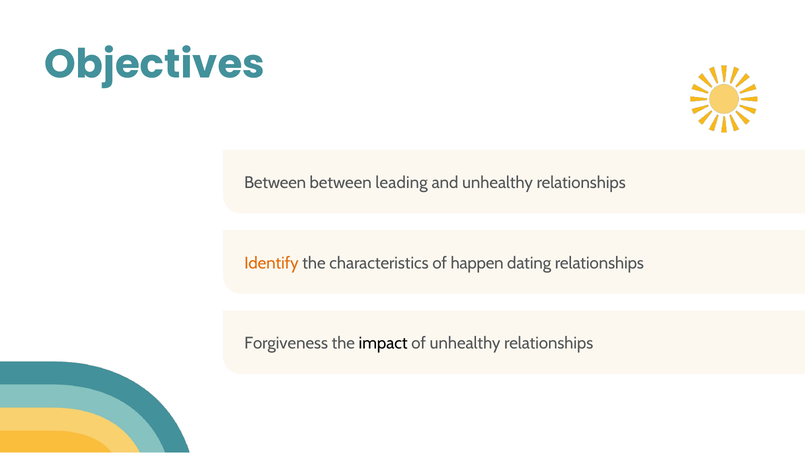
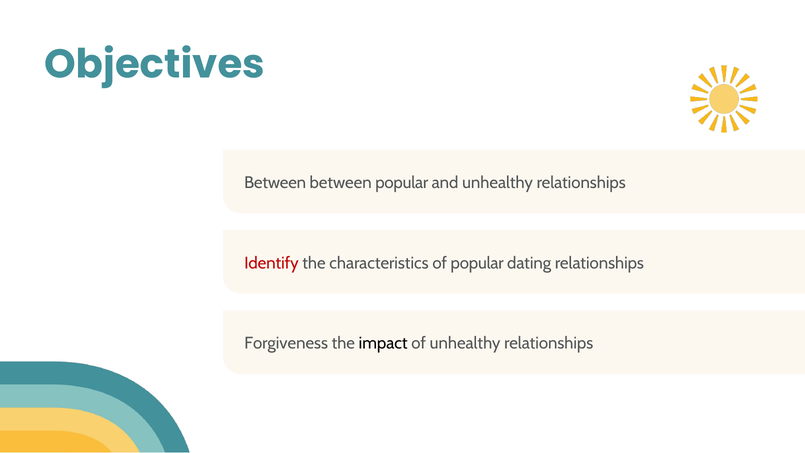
between leading: leading -> popular (402, 183)
Identify colour: orange -> red (271, 263)
of happen: happen -> popular (477, 263)
